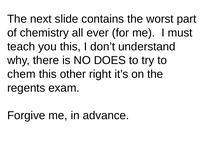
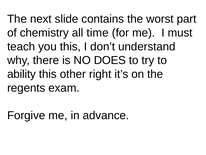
ever: ever -> time (98, 33)
chem: chem -> ability (22, 74)
